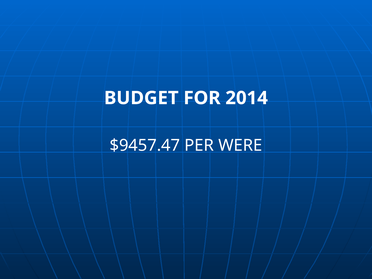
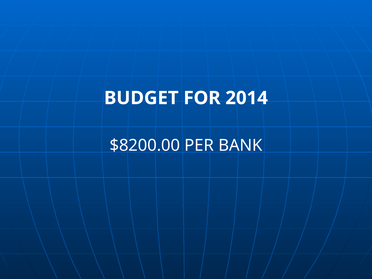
$9457.47: $9457.47 -> $8200.00 (145, 145)
WERE: WERE -> BANK (240, 145)
